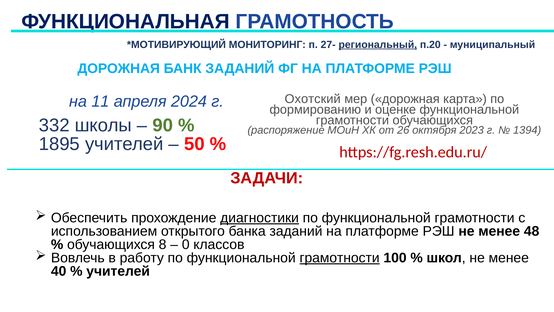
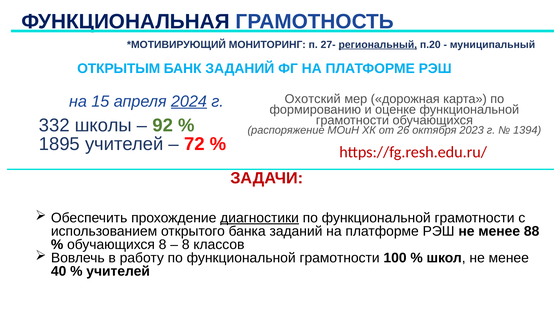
ДОРОЖНАЯ: ДОРОЖНАЯ -> ОТКРЫТЫМ (119, 68)
11: 11 -> 15 (100, 101)
2024 underline: none -> present (189, 101)
90: 90 -> 92 (163, 125)
50: 50 -> 72 (194, 144)
48: 48 -> 88 (532, 231)
0: 0 -> 8 (186, 244)
грамотности underline: present -> none (340, 258)
